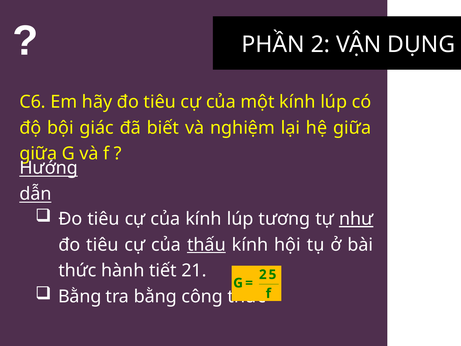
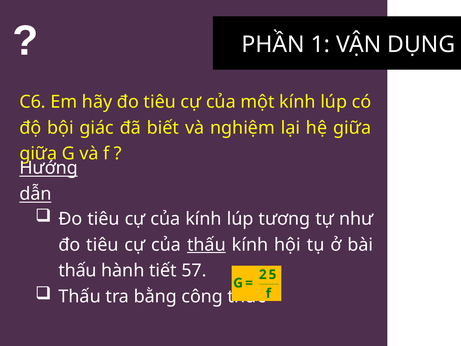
2: 2 -> 1 (320, 45)
như underline: present -> none (356, 219)
thức: thức -> thấu (78, 270)
21: 21 -> 57 (194, 270)
Bằng: Bằng -> Thấu (80, 296)
